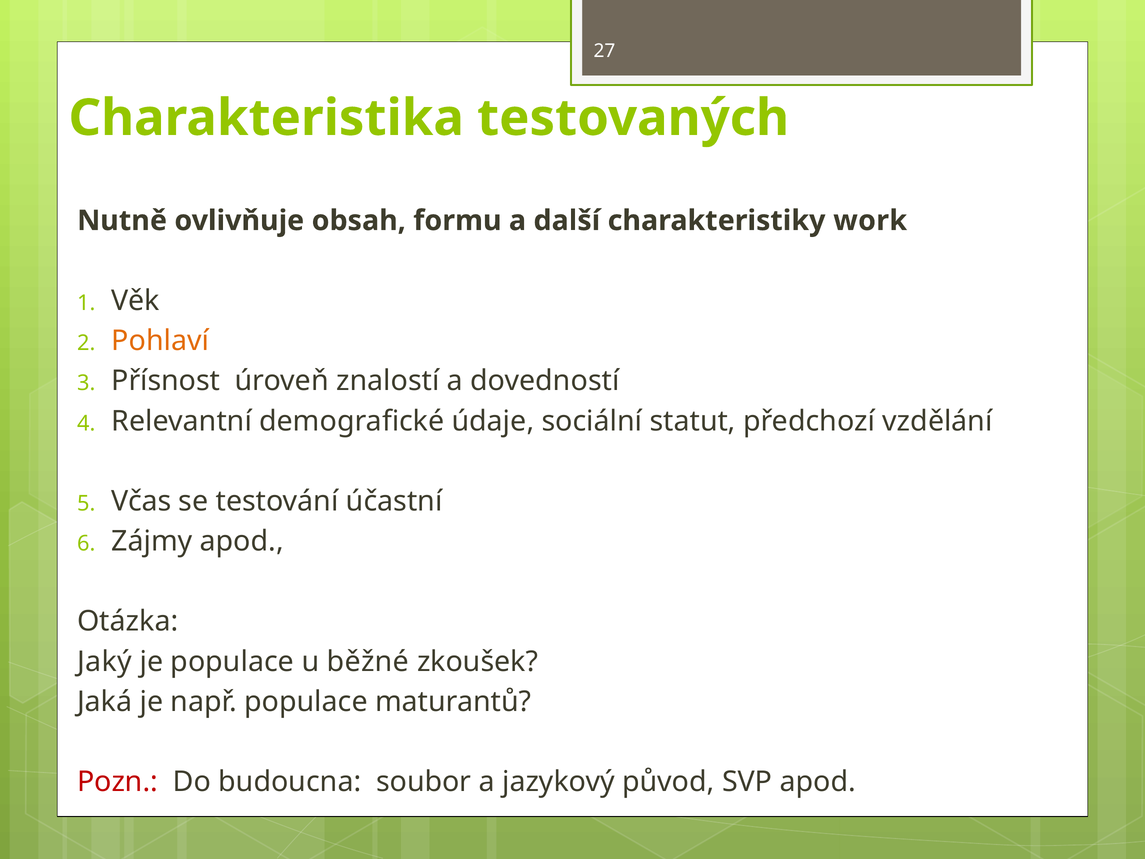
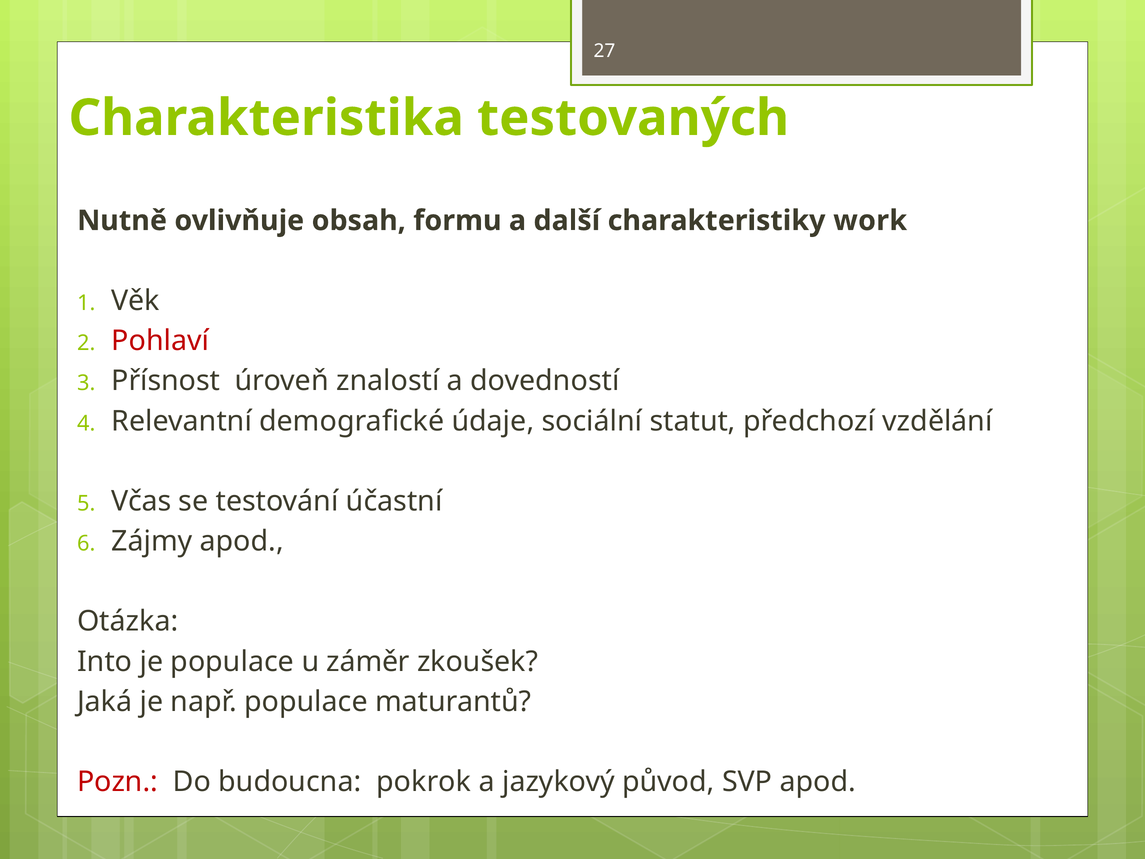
Pohlaví colour: orange -> red (160, 341)
Jaký: Jaký -> Into (105, 661)
běžné: běžné -> záměr (368, 661)
soubor: soubor -> pokrok (424, 782)
